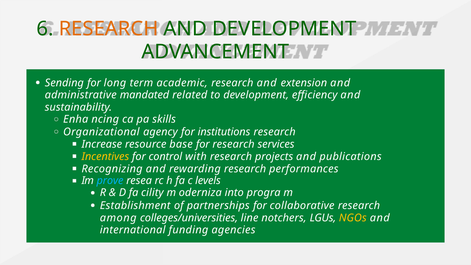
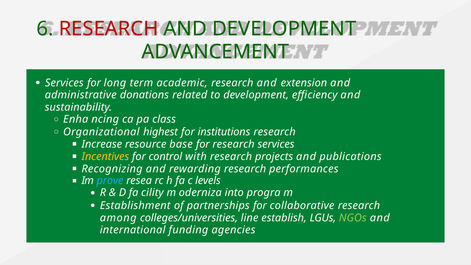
RESEARCH colour: orange -> red (109, 29)
Sending: Sending -> Services (64, 83)
mandated: mandated -> donations (144, 95)
skills: skills -> class (164, 119)
agency: agency -> highest (161, 132)
notchers: notchers -> establish (284, 218)
NGOs colour: yellow -> light green (353, 218)
